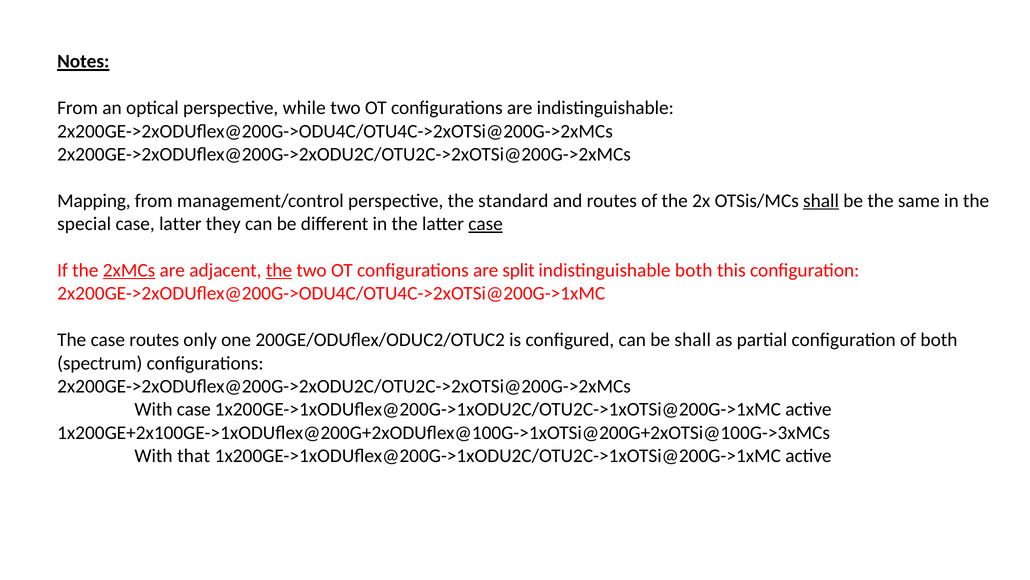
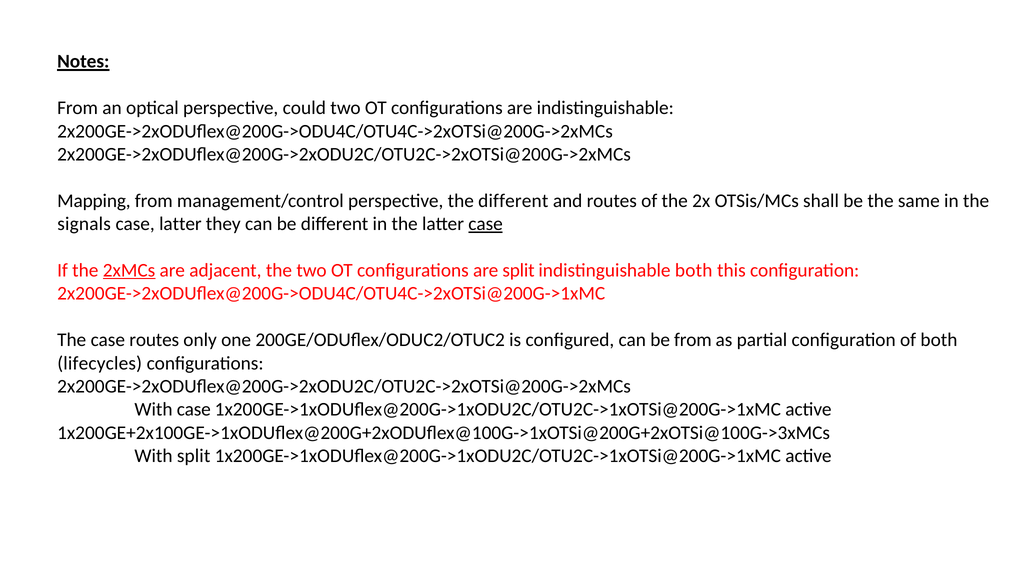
while: while -> could (304, 108)
the standard: standard -> different (513, 201)
shall underline: present -> none (821, 201)
special: special -> signals (84, 224)
the underline: present -> none (279, 270)
be shall: shall -> from (693, 340)
spectrum: spectrum -> lifecycles (100, 363)
With that: that -> split (194, 455)
